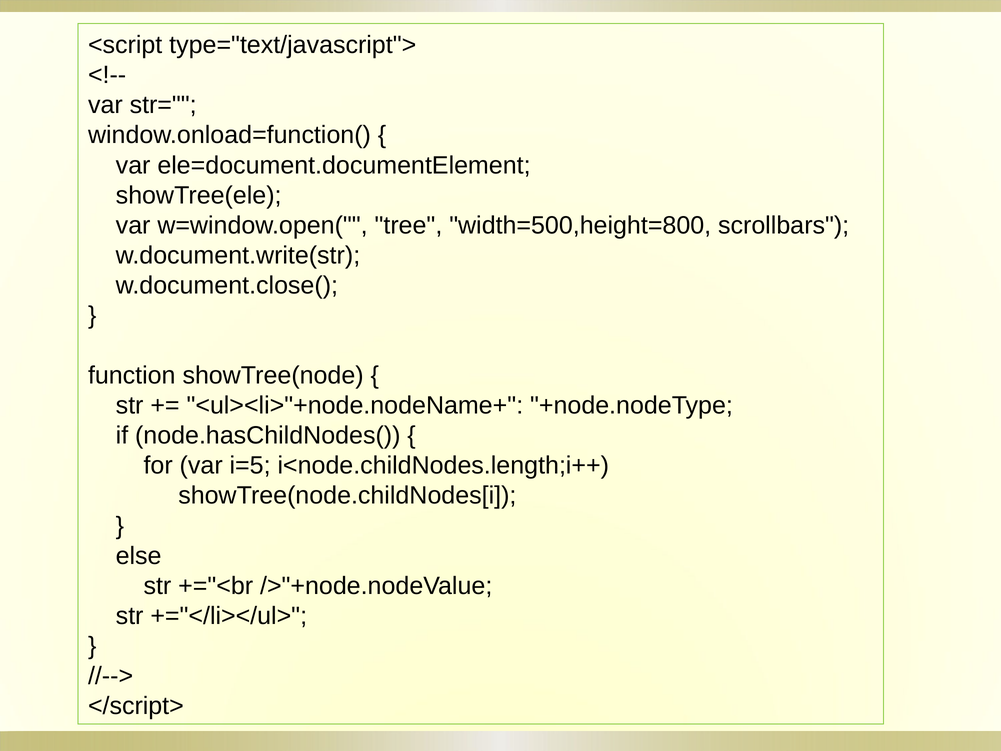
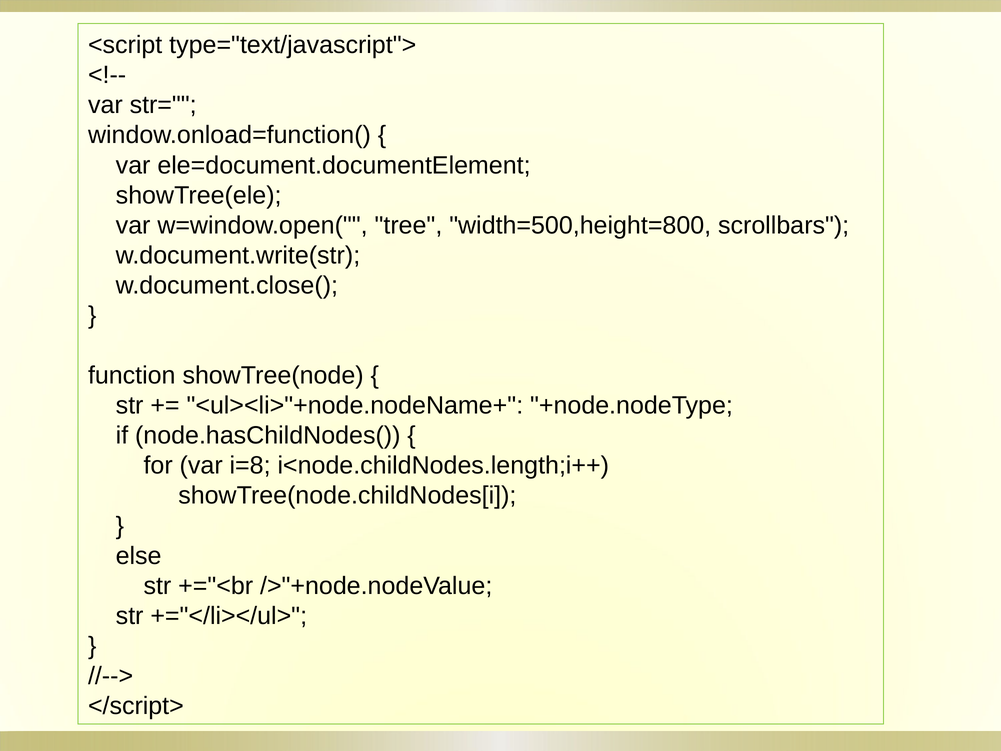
i=5: i=5 -> i=8 (250, 466)
